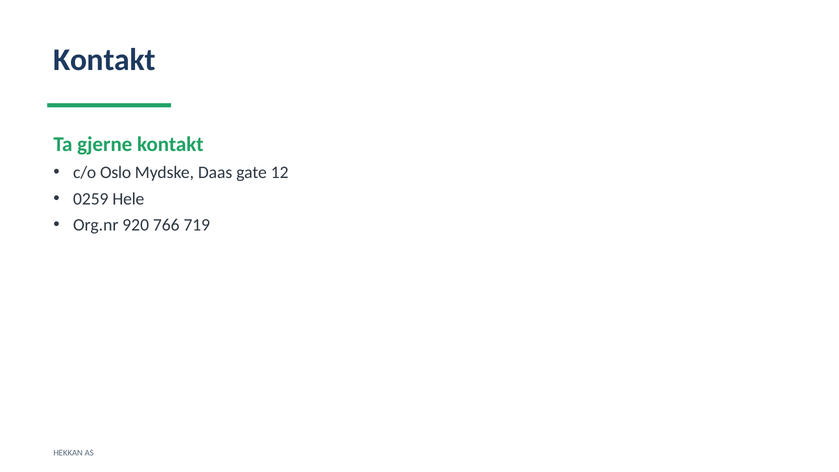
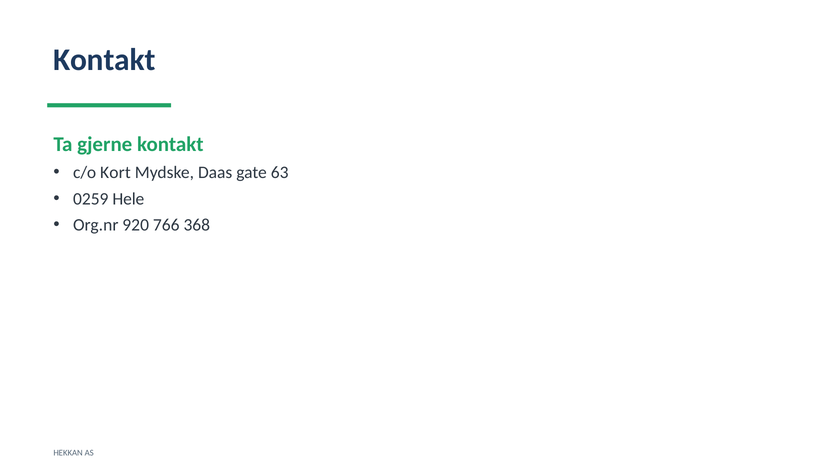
Oslo: Oslo -> Kort (115, 173)
12: 12 -> 63 (280, 173)
719: 719 -> 368 (197, 225)
